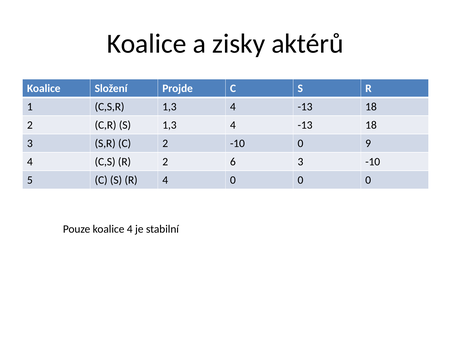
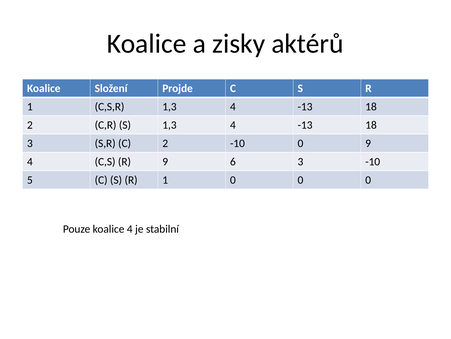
R 2: 2 -> 9 (165, 161)
4: 4 -> 1 (165, 180)
